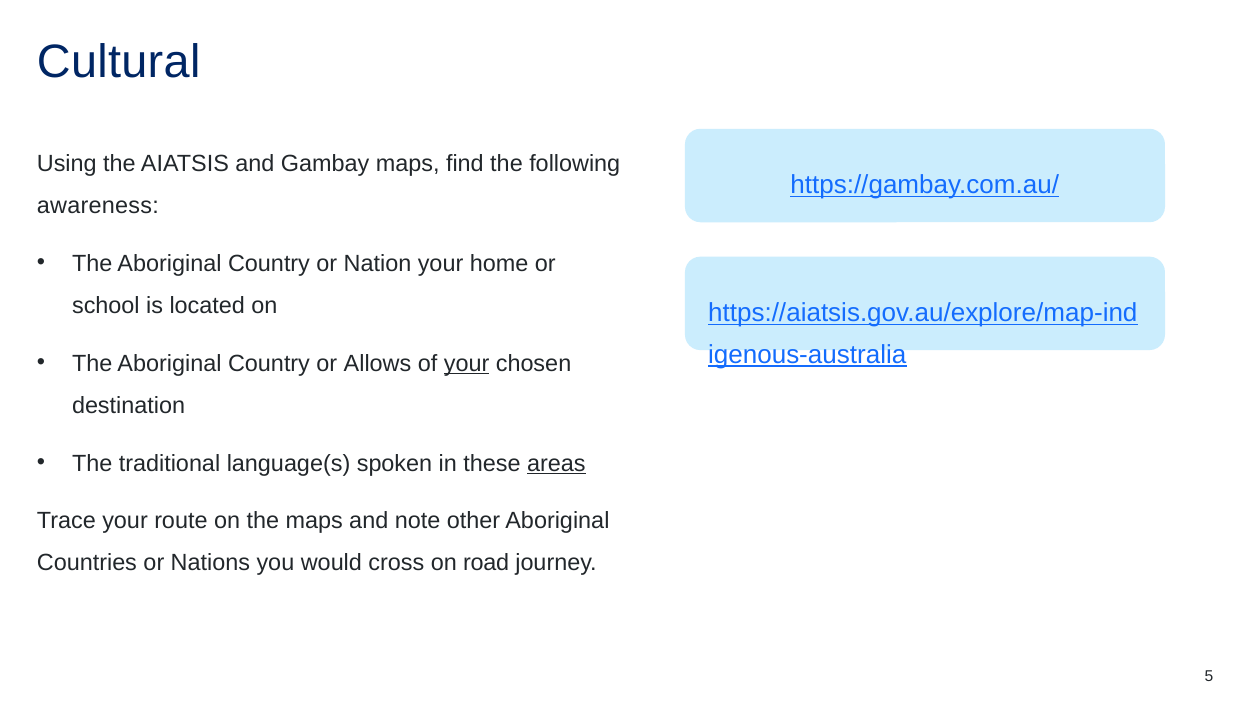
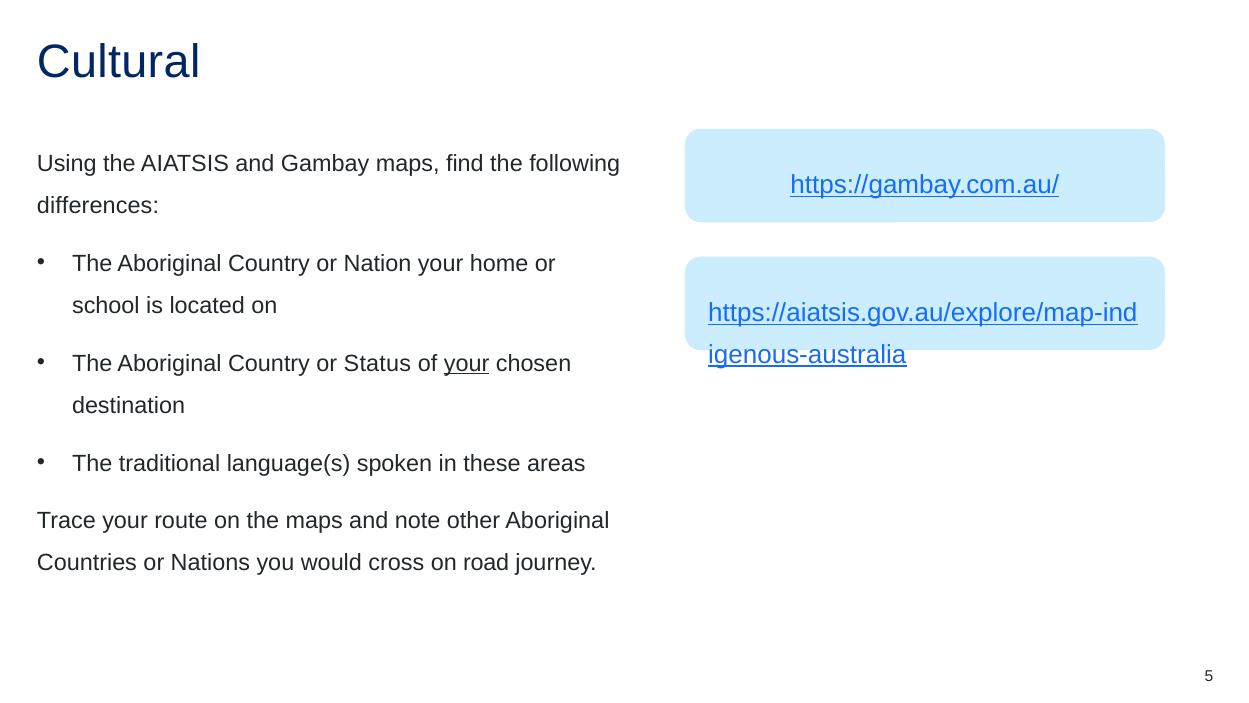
awareness: awareness -> differences (98, 205)
Allows: Allows -> Status (377, 363)
areas underline: present -> none (556, 463)
